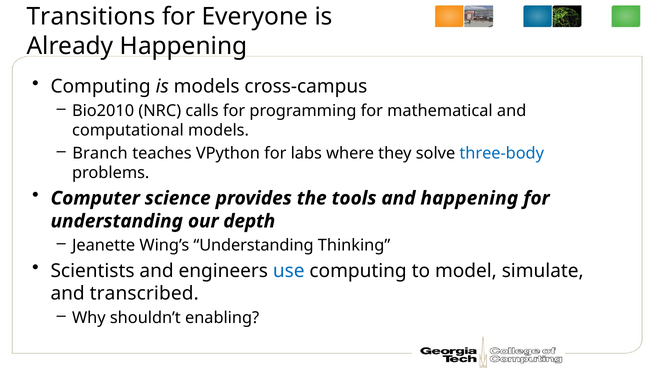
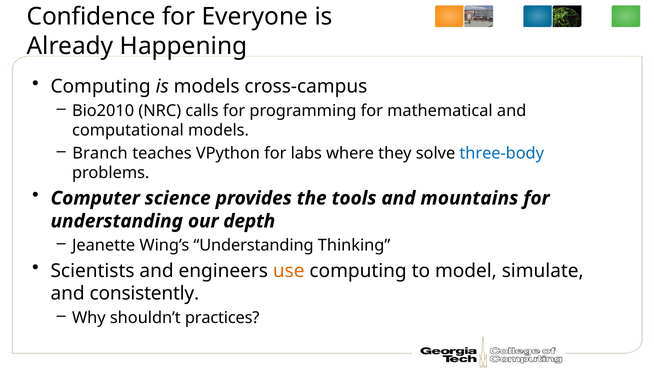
Transitions: Transitions -> Confidence (91, 17)
and happening: happening -> mountains (469, 198)
use colour: blue -> orange (289, 271)
transcribed: transcribed -> consistently (144, 294)
enabling: enabling -> practices (222, 318)
